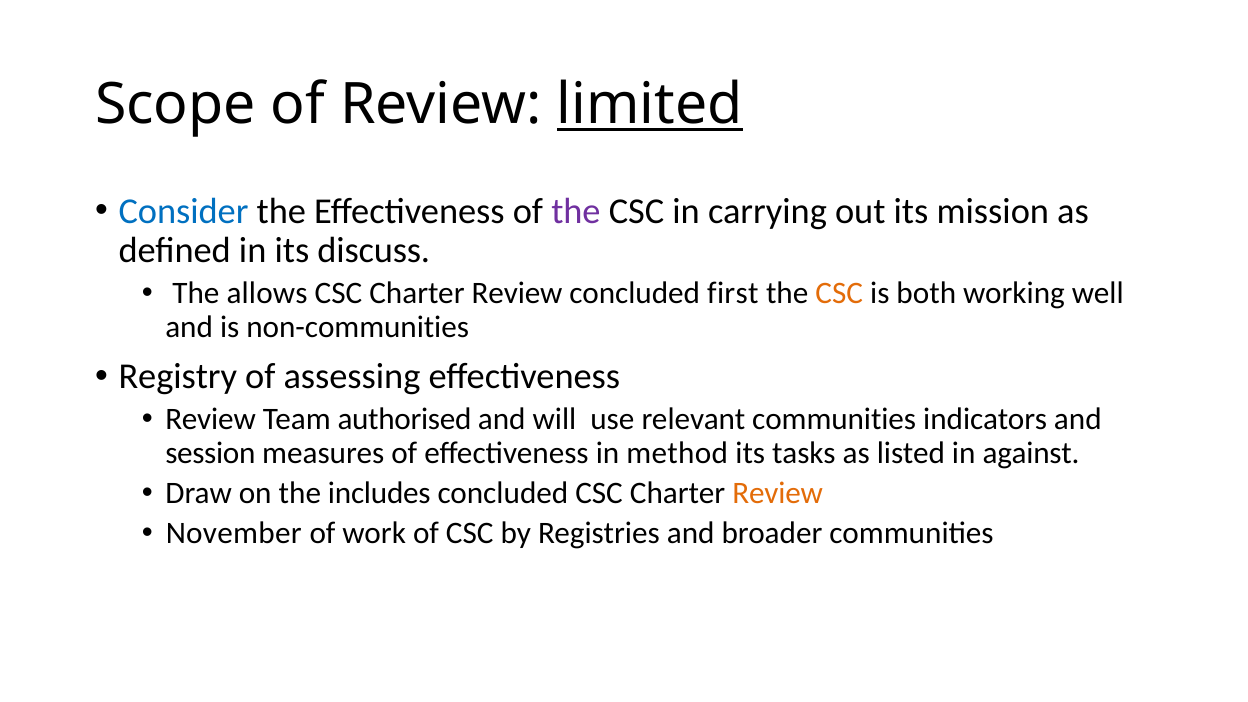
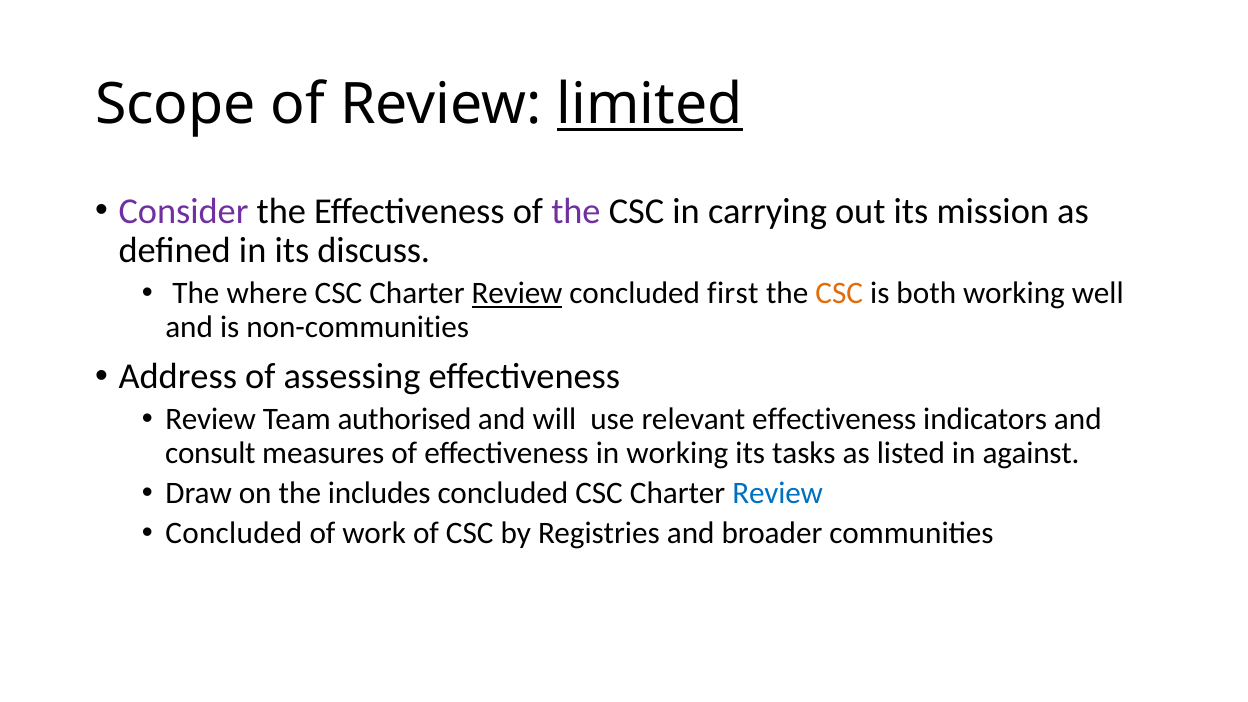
Consider colour: blue -> purple (184, 211)
allows: allows -> where (267, 293)
Review underline: none -> present (517, 293)
Registry: Registry -> Address (178, 376)
relevant communities: communities -> effectiveness (834, 420)
session: session -> consult (210, 453)
in method: method -> working (677, 453)
Review colour: orange -> blue (778, 493)
November: November -> Concluded (234, 534)
